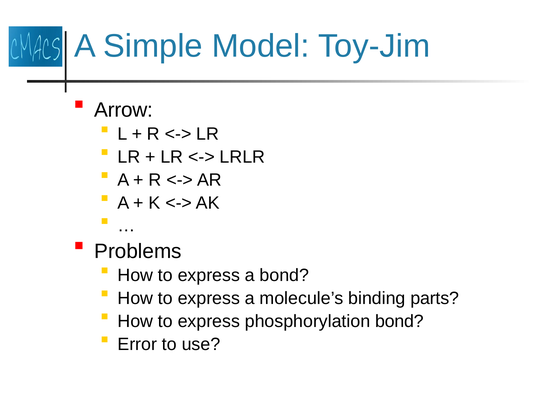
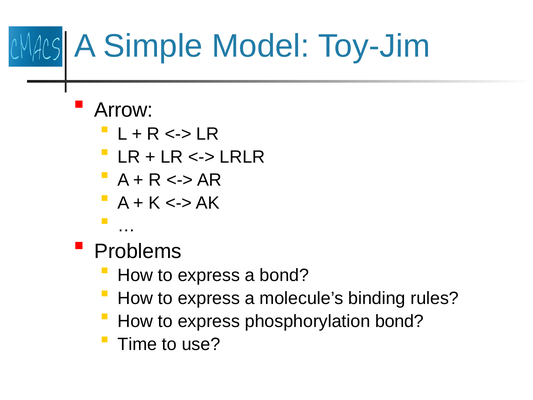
parts: parts -> rules (435, 298)
Error: Error -> Time (137, 344)
